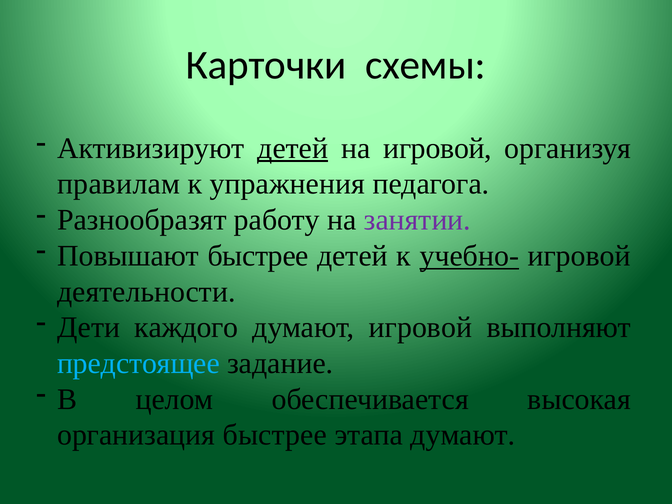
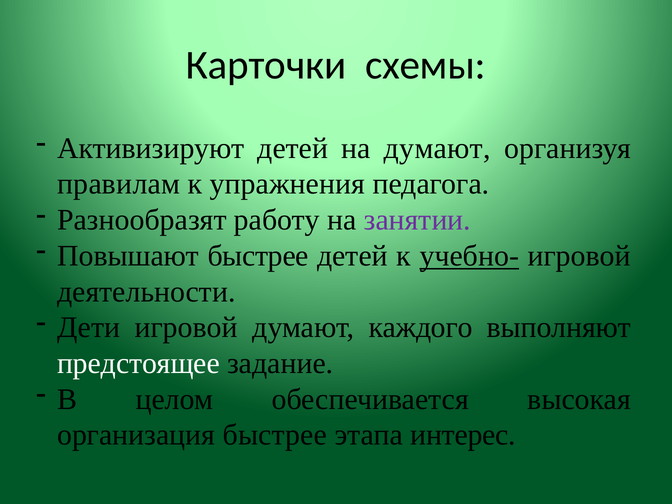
детей underline: present -> none (293, 148)
на игровой: игровой -> думают (437, 148)
Дети каждого: каждого -> игровой (186, 328)
думают игровой: игровой -> каждого (421, 328)
предстоящее colour: light blue -> white (138, 363)
этапа думают: думают -> интерес (463, 435)
